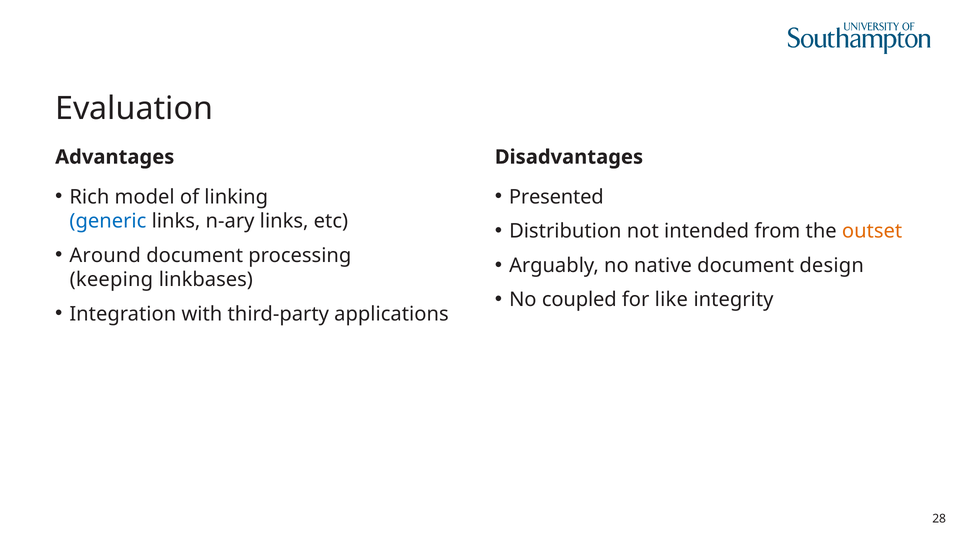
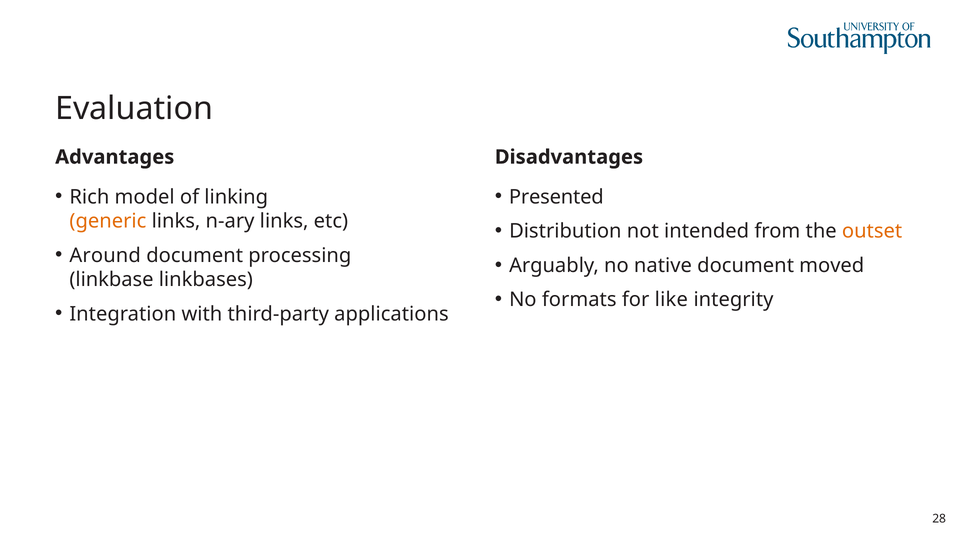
generic colour: blue -> orange (108, 221)
design: design -> moved (832, 265)
keeping: keeping -> linkbase (112, 280)
coupled: coupled -> formats (579, 300)
